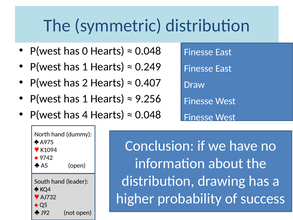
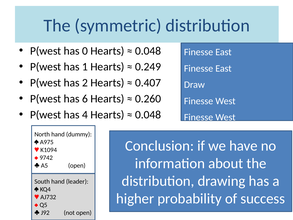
1: 1 -> 6 (85, 99)
9.256: 9.256 -> 0.260 (148, 99)
